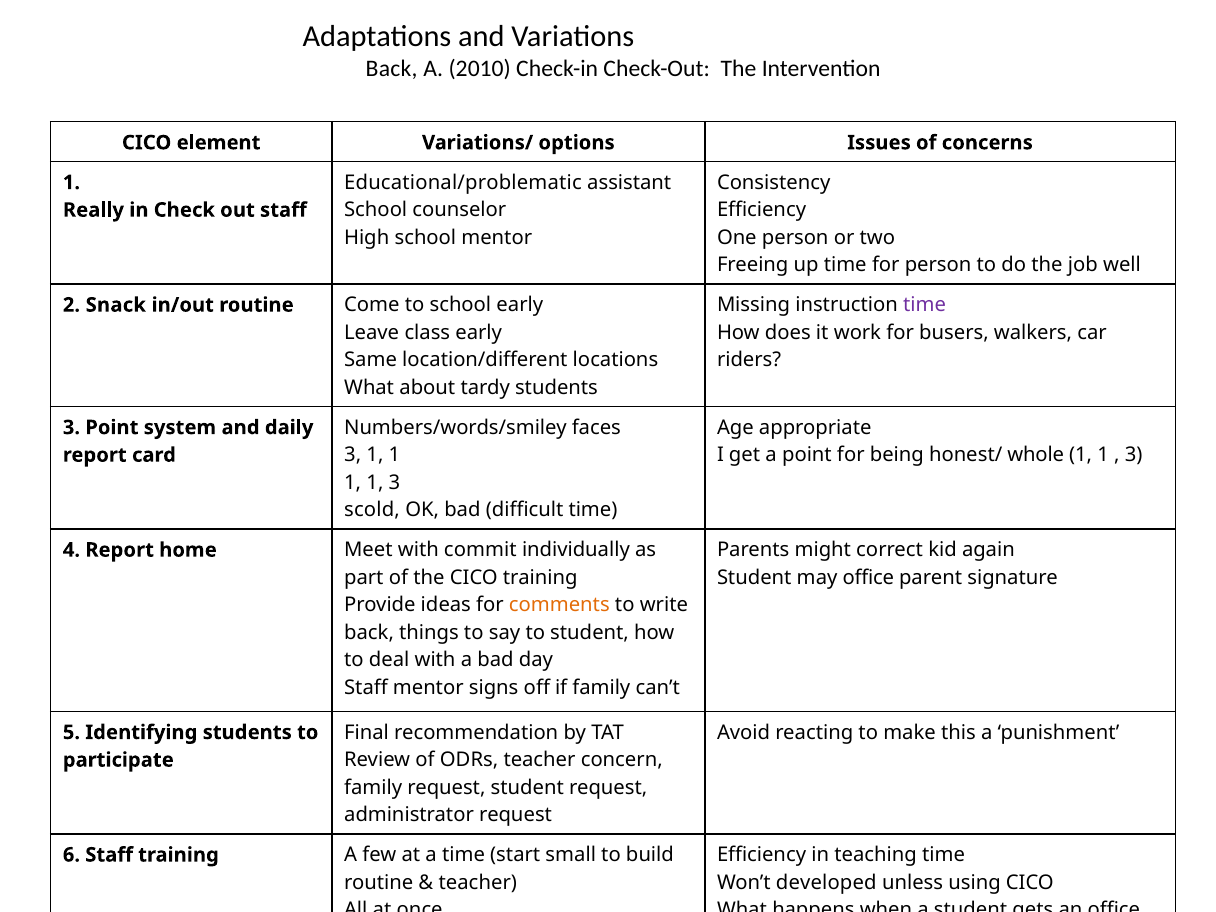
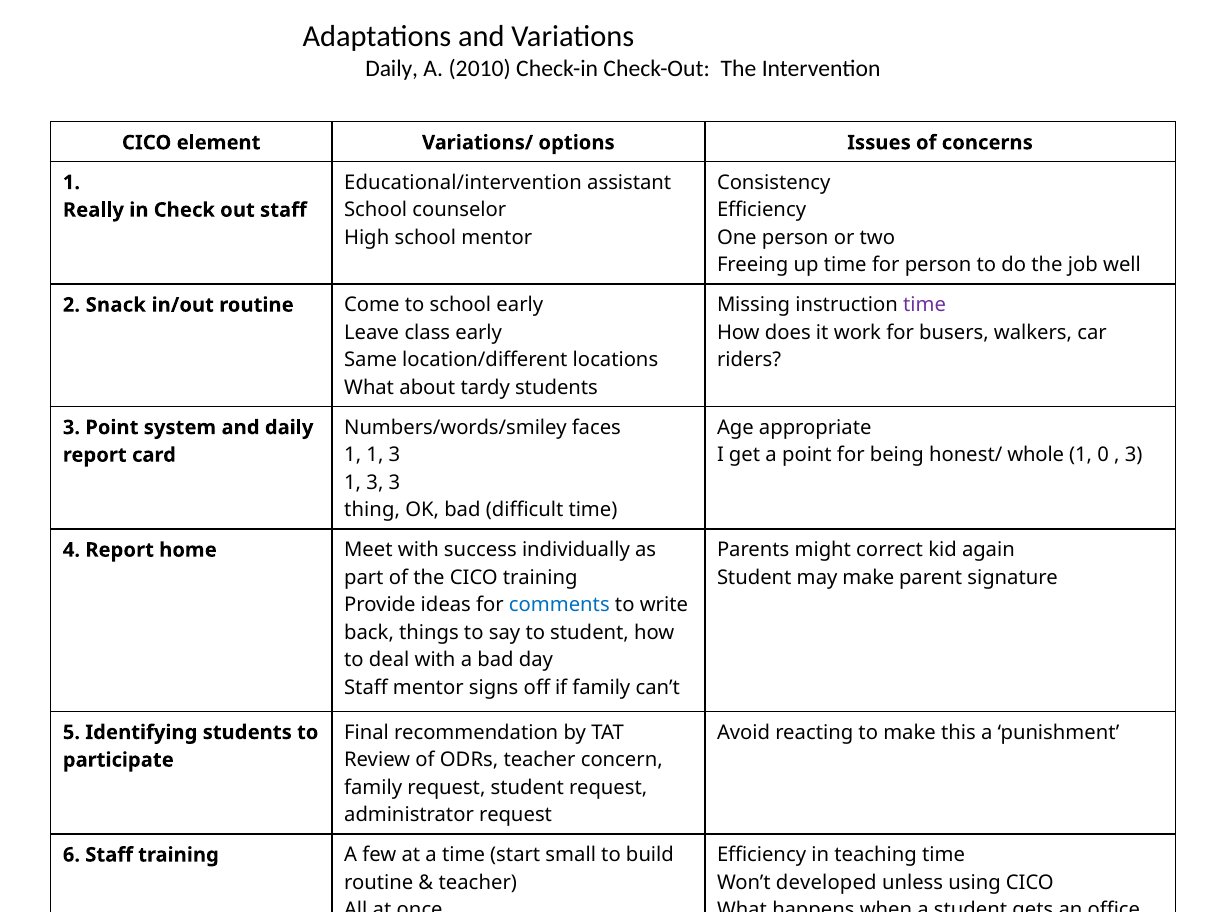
Back: Back -> Daily (392, 68)
Educational/problematic: Educational/problematic -> Educational/intervention (463, 182)
3: 3 -> 1 (353, 455)
1: 1 -> 3 (394, 455)
1: 1 -> 0 (1103, 455)
1: 1 -> 3 (375, 483)
scold: scold -> thing (372, 510)
commit: commit -> success (480, 550)
may office: office -> make (868, 578)
comments colour: orange -> blue (559, 605)
